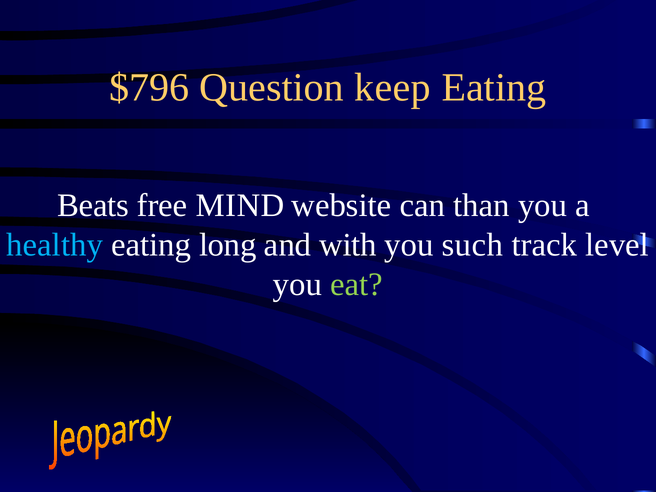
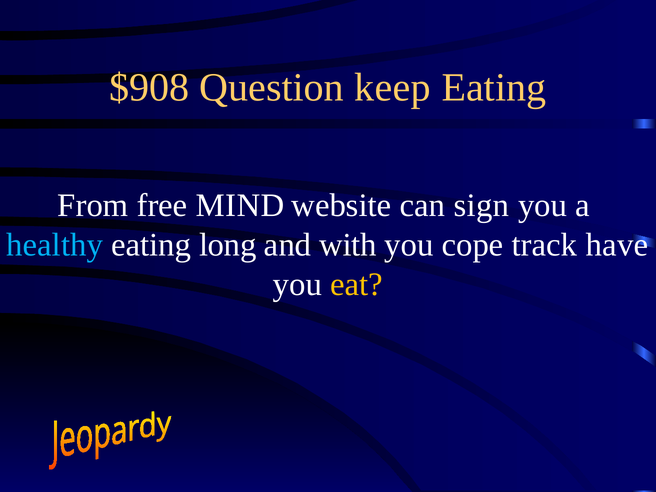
$796: $796 -> $908 (149, 88)
Beats: Beats -> From (93, 206)
than: than -> sign (481, 206)
such: such -> cope (473, 245)
level: level -> have (617, 245)
eat colour: light green -> yellow (357, 284)
